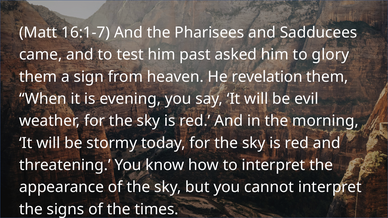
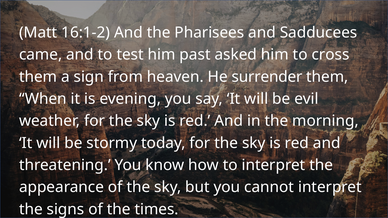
16:1-7: 16:1-7 -> 16:1-2 (86, 33)
glory: glory -> cross (330, 55)
revelation: revelation -> surrender (267, 77)
